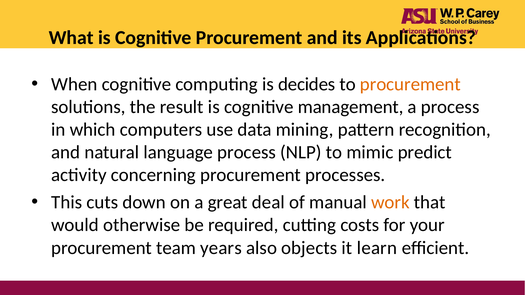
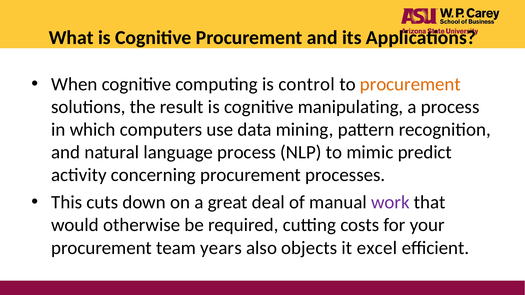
decides: decides -> control (307, 84)
management: management -> manipulating (351, 107)
work colour: orange -> purple (390, 203)
learn: learn -> excel (377, 248)
